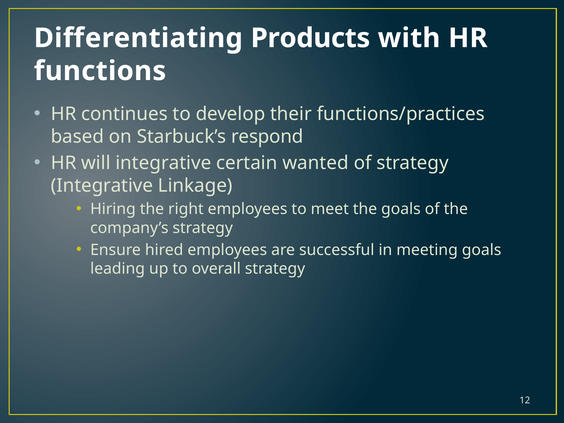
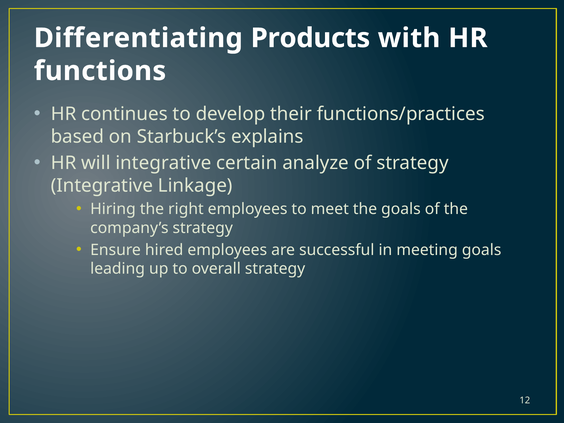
respond: respond -> explains (267, 137)
wanted: wanted -> analyze (316, 163)
